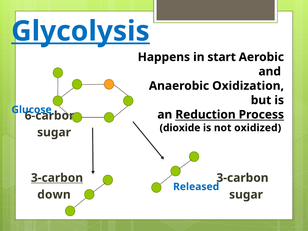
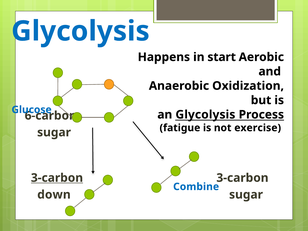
Glycolysis underline: present -> none (80, 31)
an Reduction: Reduction -> Glycolysis (205, 115)
dioxide: dioxide -> fatigue (180, 128)
oxidized: oxidized -> exercise (258, 128)
Released: Released -> Combine (196, 187)
